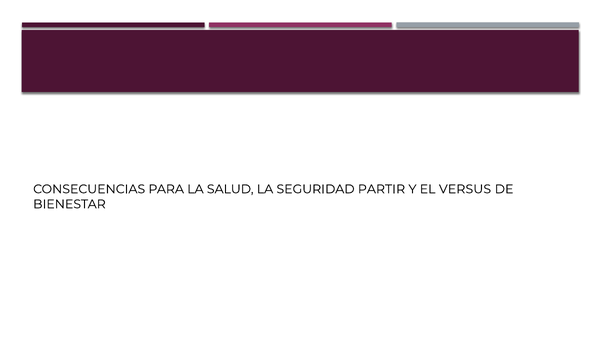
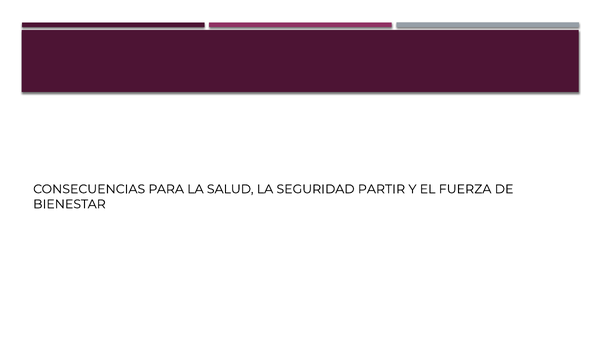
VERSUS: VERSUS -> FUERZA (465, 189)
